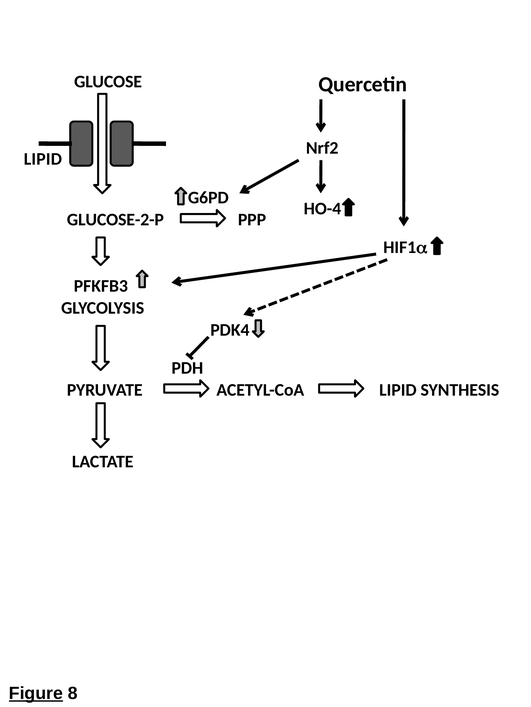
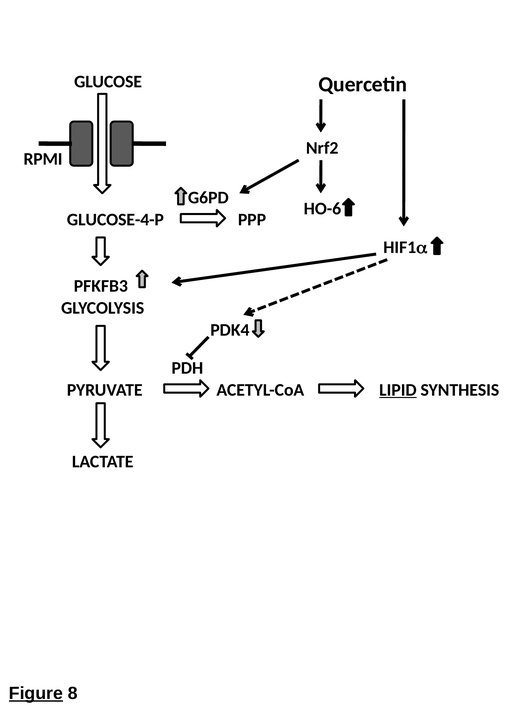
LIPID: LIPID -> RPMI (43, 159)
HO-4: HO-4 -> HO-6 (322, 209)
GLUCOSE-2-P: GLUCOSE-2-P -> GLUCOSE-4-P (115, 220)
LIPID underline: none -> present (398, 390)
